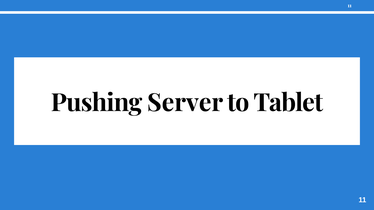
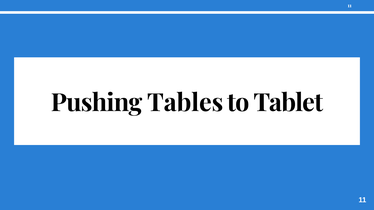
Server: Server -> Tables (185, 103)
